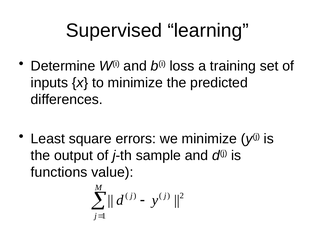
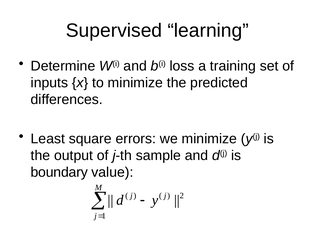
functions: functions -> boundary (59, 173)
